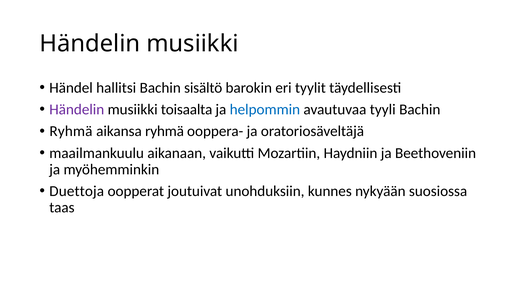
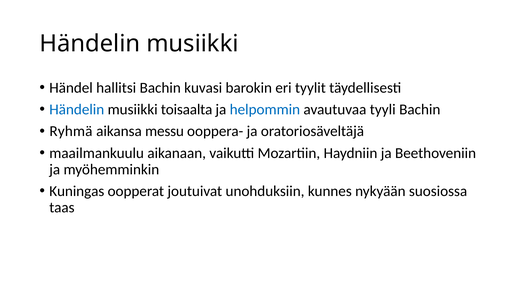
sisältö: sisältö -> kuvasi (203, 88)
Händelin colour: purple -> blue (77, 110)
aikansa ryhmä: ryhmä -> messu (165, 131)
Duettoja: Duettoja -> Kuningas (77, 191)
